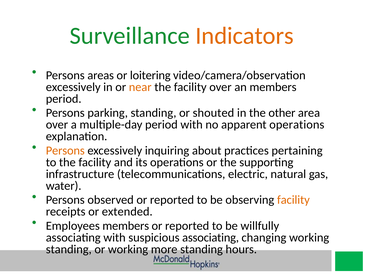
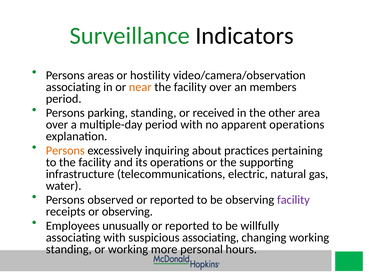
Indicators colour: orange -> black (245, 36)
loitering: loitering -> hostility (150, 75)
excessively: excessively -> associating (73, 87)
shouted: shouted -> received (214, 113)
facility colour: orange -> purple (293, 200)
or extended: extended -> observing (127, 212)
Employees members: members -> unusually (126, 226)
more standing: standing -> personal (202, 250)
